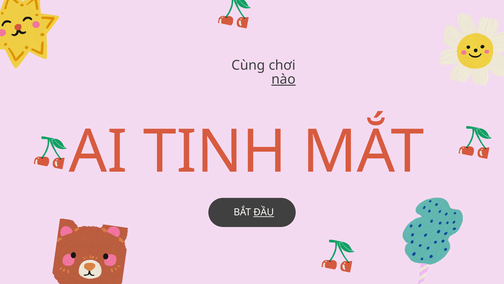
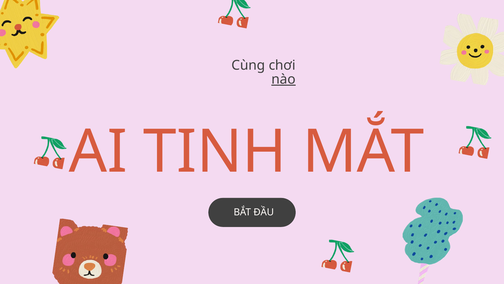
ĐẦU underline: present -> none (264, 212)
